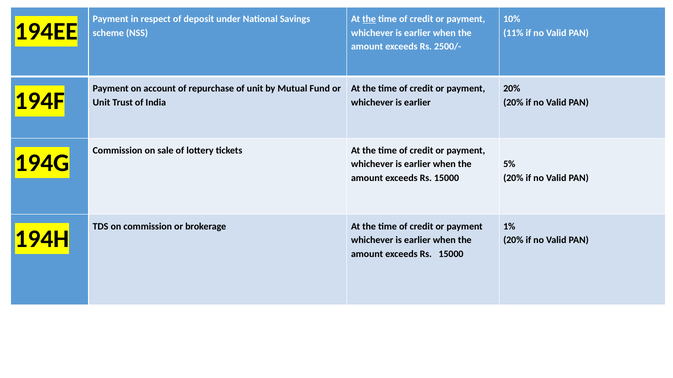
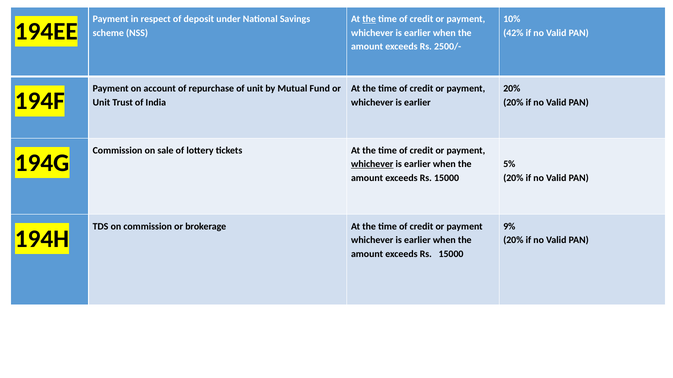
11%: 11% -> 42% (513, 33)
whichever underline: none -> present (372, 164)
1%: 1% -> 9% (509, 227)
